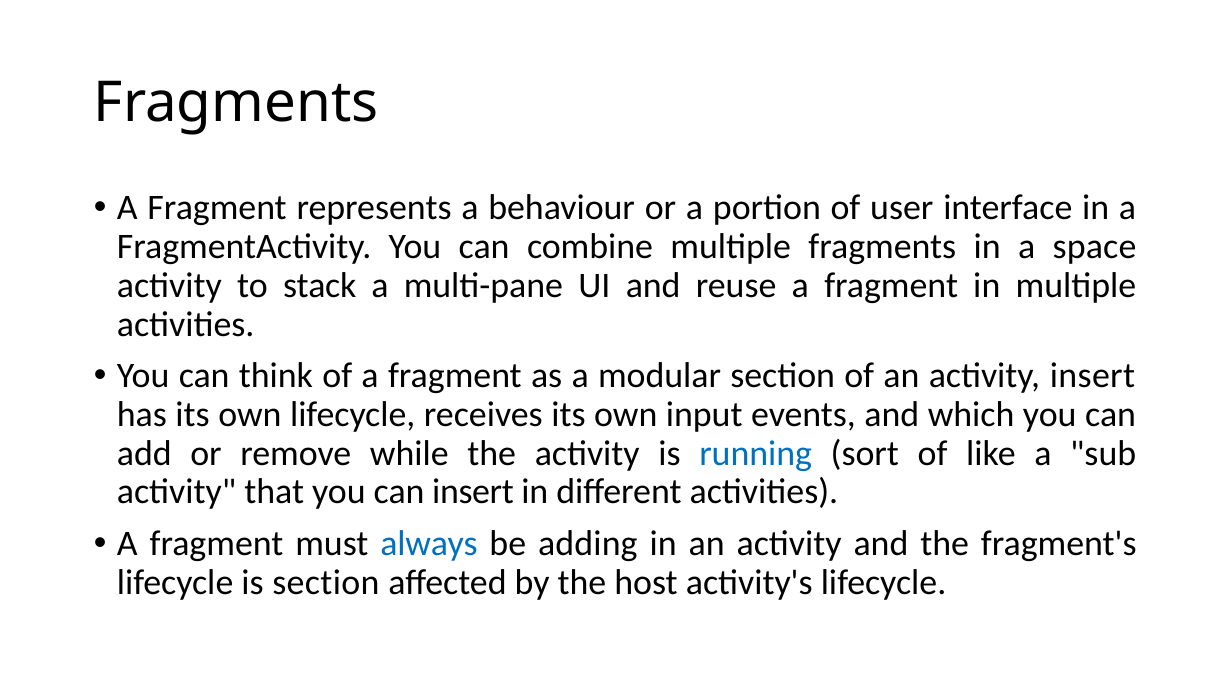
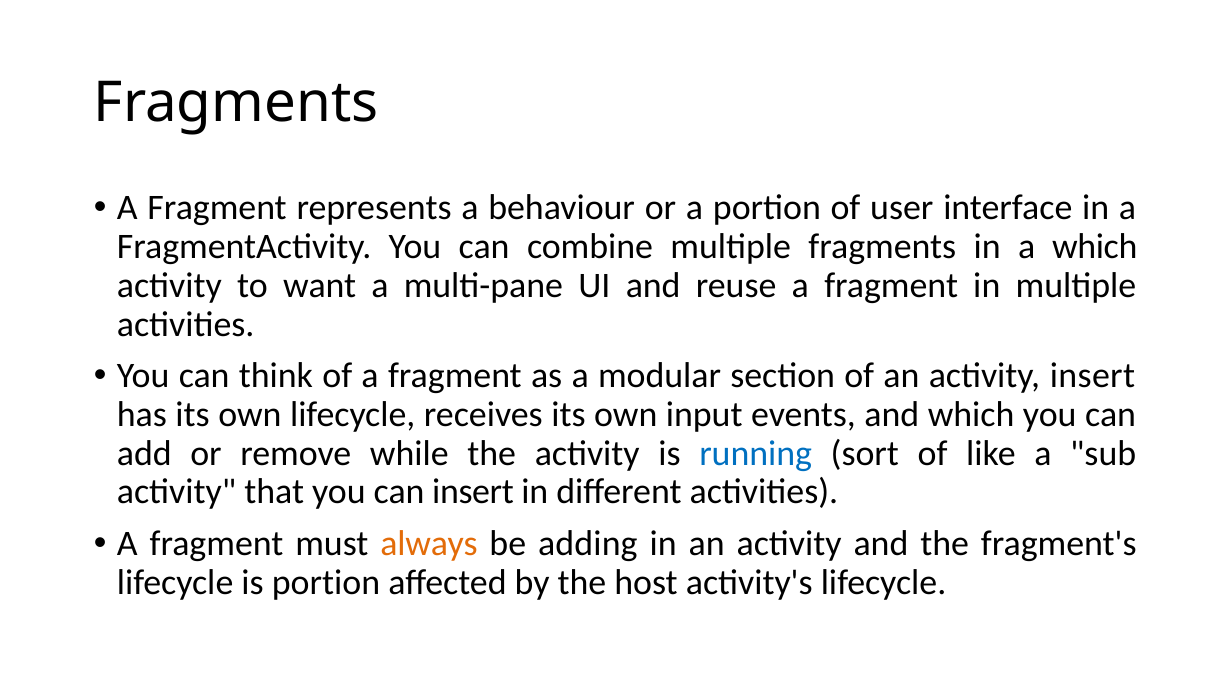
a space: space -> which (1095, 247)
stack: stack -> want (320, 286)
always colour: blue -> orange (429, 544)
is section: section -> portion (326, 583)
